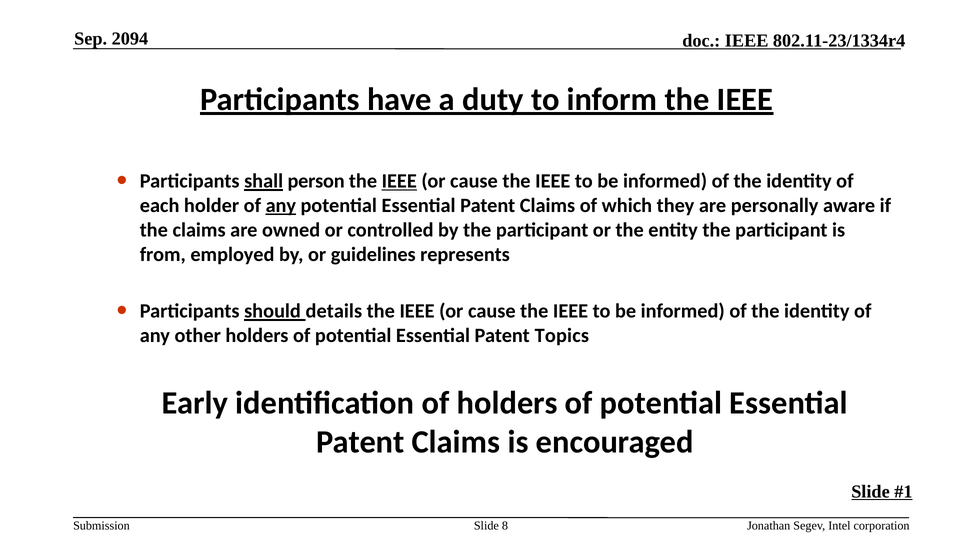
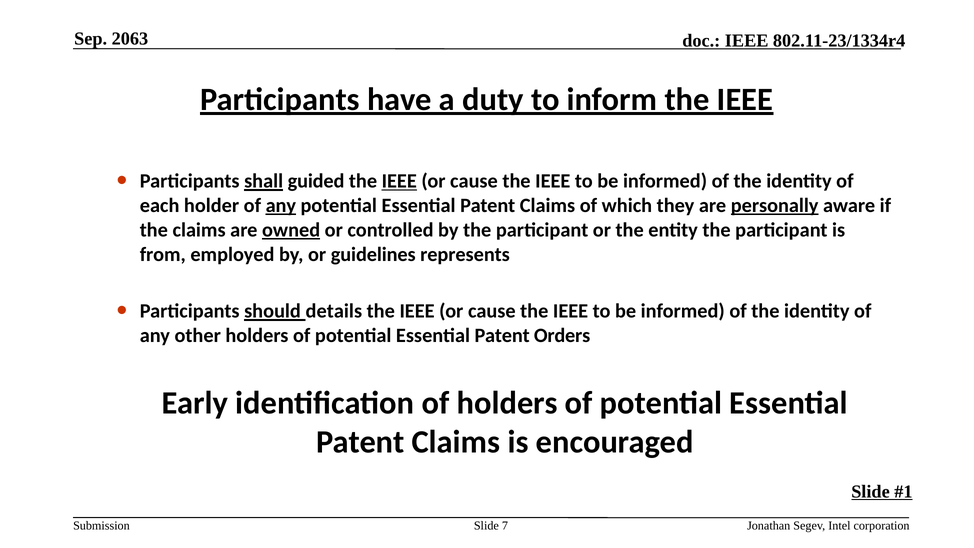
2094: 2094 -> 2063 (130, 39)
person: person -> guided (316, 181)
personally underline: none -> present (775, 206)
owned underline: none -> present (291, 230)
Topics: Topics -> Orders (562, 335)
8: 8 -> 7 (505, 525)
